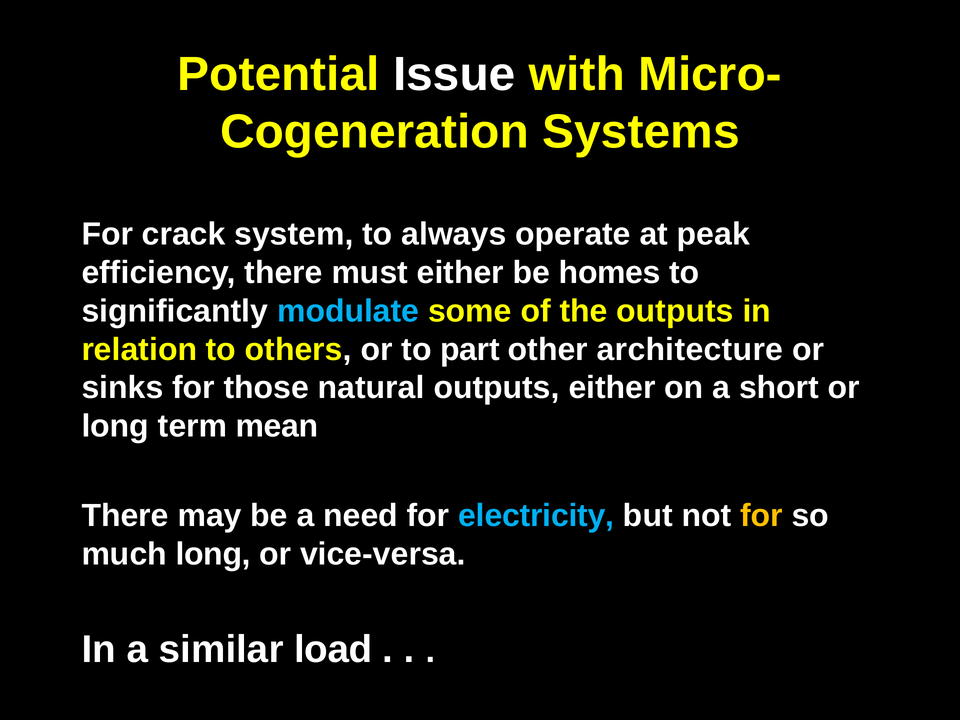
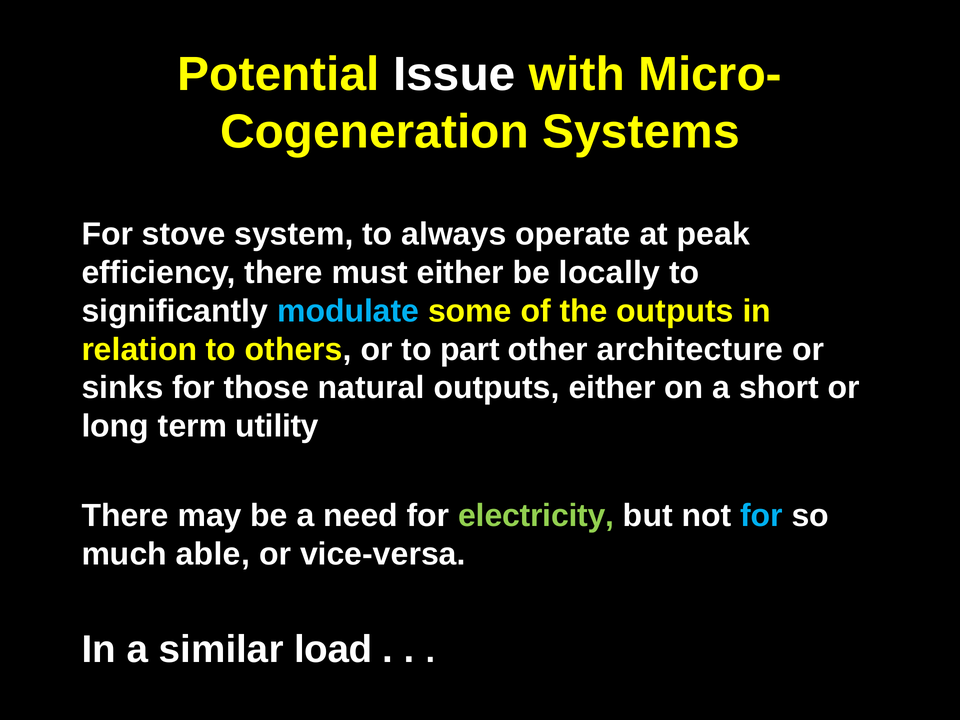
crack: crack -> stove (184, 234)
homes: homes -> locally (610, 273)
mean: mean -> utility (277, 426)
electricity colour: light blue -> light green (536, 516)
for colour: yellow -> light blue (761, 516)
much long: long -> able (213, 554)
